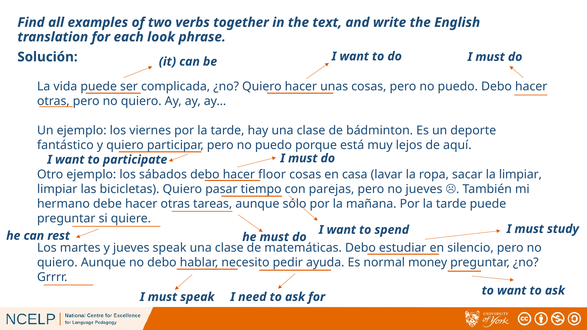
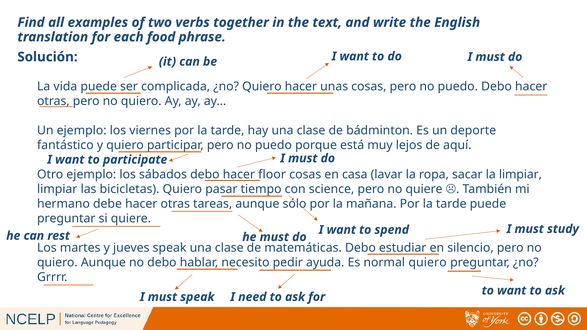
look: look -> food (161, 37)
parejas: parejas -> science (332, 189)
no jueves: jueves -> quiere (424, 189)
normal money: money -> quiero (428, 263)
